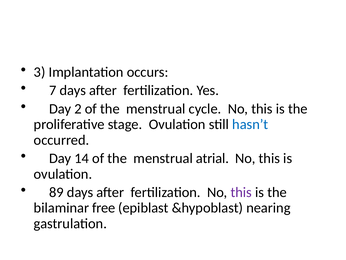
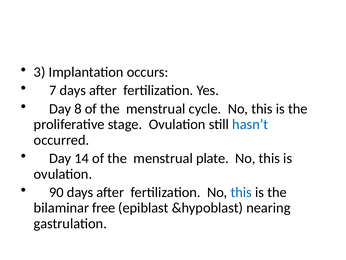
2: 2 -> 8 (78, 109)
atrial: atrial -> plate (212, 158)
89: 89 -> 90 (56, 192)
this colour: purple -> blue (241, 192)
